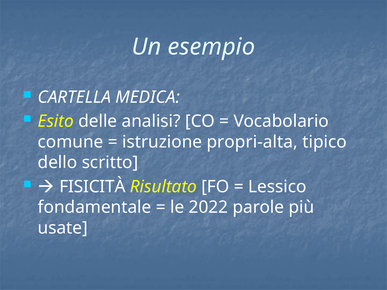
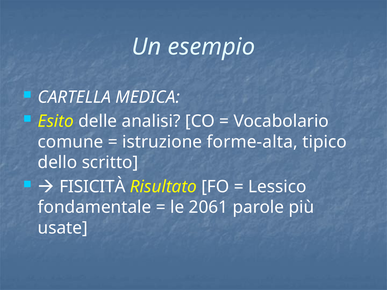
propri-alta: propri-alta -> forme-alta (252, 142)
2022: 2022 -> 2061 (208, 207)
